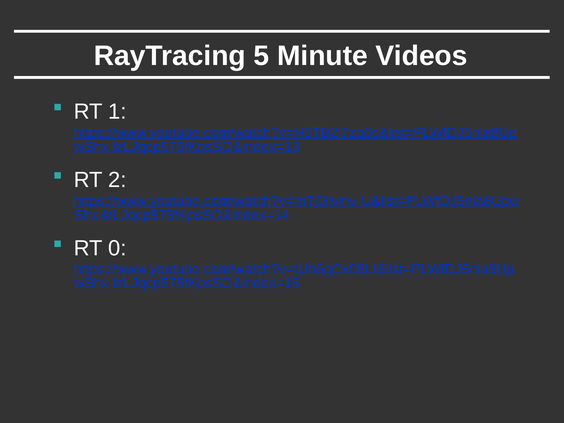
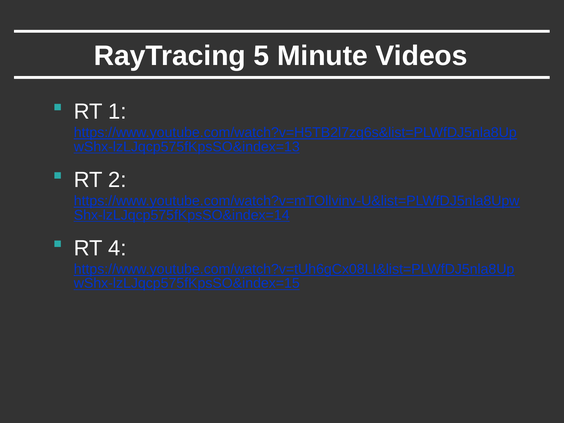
0: 0 -> 4 (117, 248)
